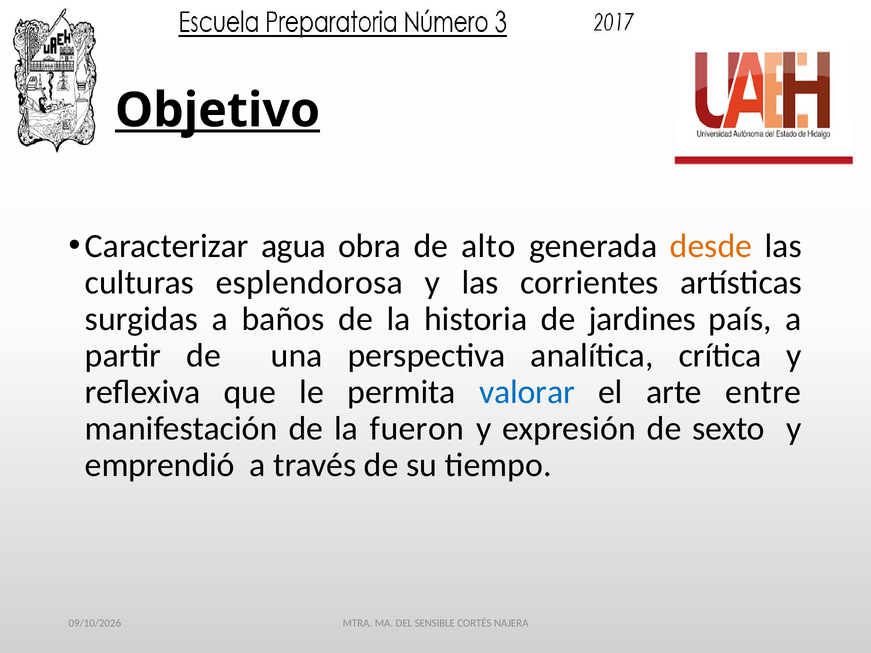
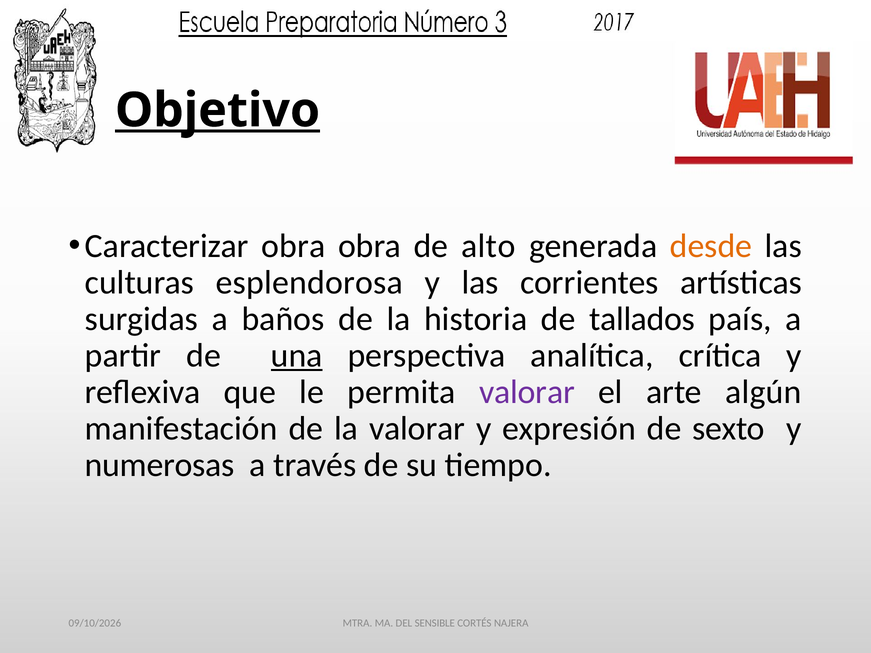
Caracterizar agua: agua -> obra (293, 246)
jardines: jardines -> tallados (642, 319)
una underline: none -> present (297, 355)
valorar colour: blue -> purple (527, 392)
entre: entre -> algún (763, 392)
la fueron: fueron -> valorar (417, 429)
emprendió: emprendió -> numerosas (160, 465)
